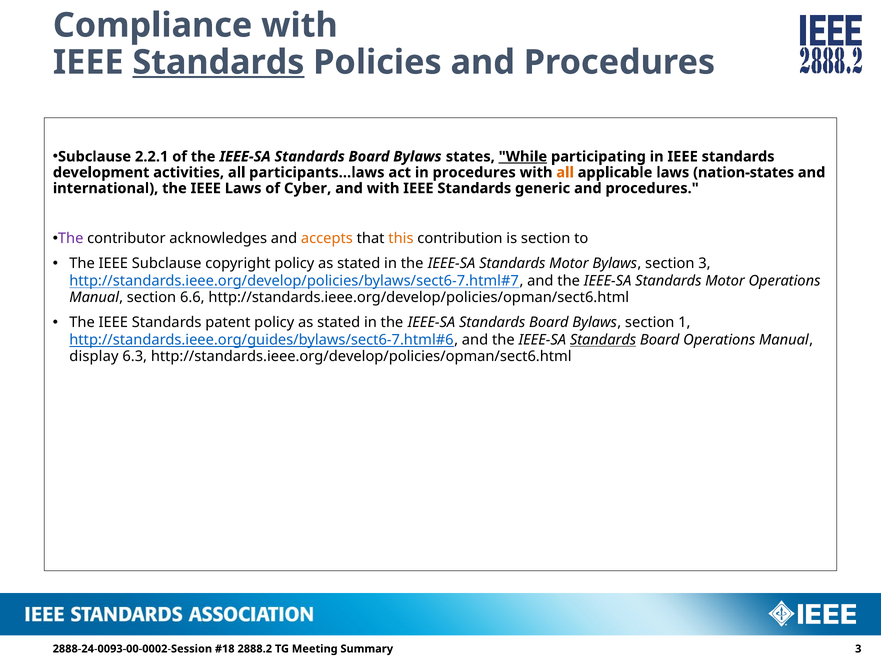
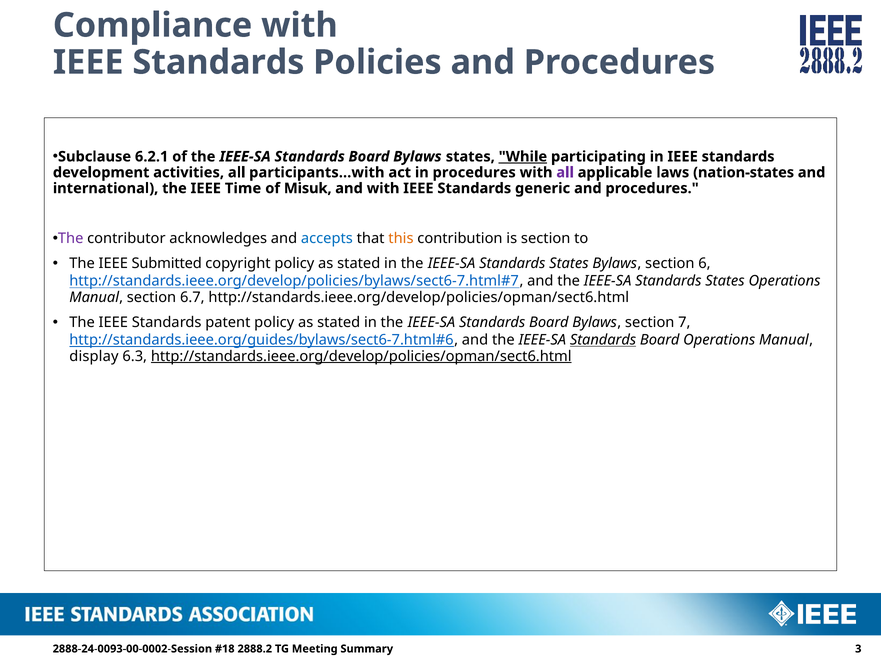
Standards underline: present -> none (218, 62)
2.2.1: 2.2.1 -> 6.2.1 (152, 157)
participants...laws: participants...laws -> participants...with (317, 172)
all colour: orange -> purple (565, 172)
IEEE Laws: Laws -> Time (243, 188)
Cyber: Cyber -> Misuk (308, 188)
accepts colour: orange -> blue (327, 238)
IEEE Subclause: Subclause -> Submitted (167, 263)
Motor: Motor -> States (569, 263)
section 3: 3 -> 6 (704, 263)
Motor: Motor -> States (725, 281)
6.6: 6.6 -> 6.7 (192, 297)
1: 1 -> 7 (684, 322)
http://standards.ieee.org/develop/policies/opman/sect6.html underline: none -> present (361, 356)
